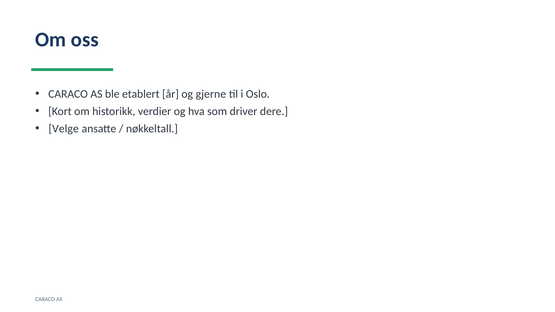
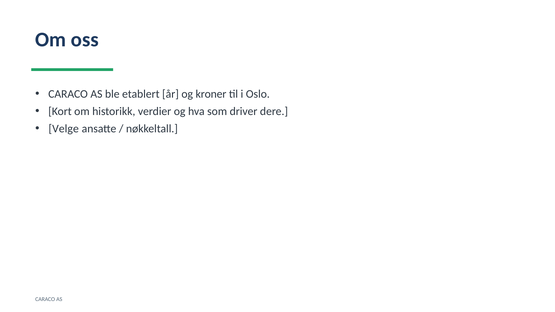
gjerne: gjerne -> kroner (211, 94)
